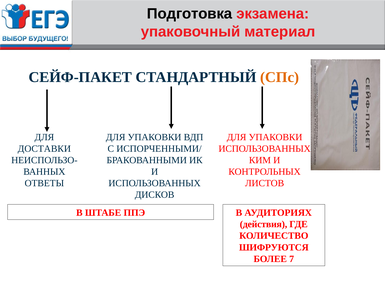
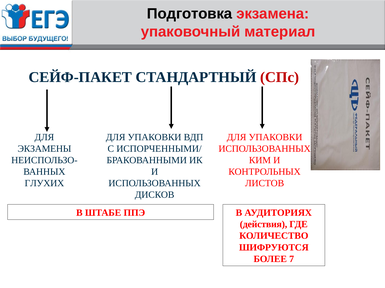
СПс colour: orange -> red (280, 77)
ДОСТАВКИ: ДОСТАВКИ -> ЭКЗАМЕНЫ (44, 149)
ОТВЕТЫ: ОТВЕТЫ -> ГЛУХИХ (44, 184)
